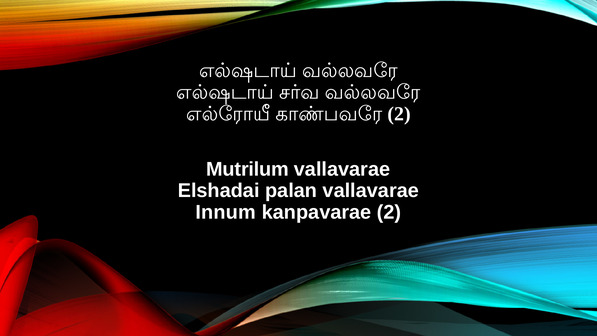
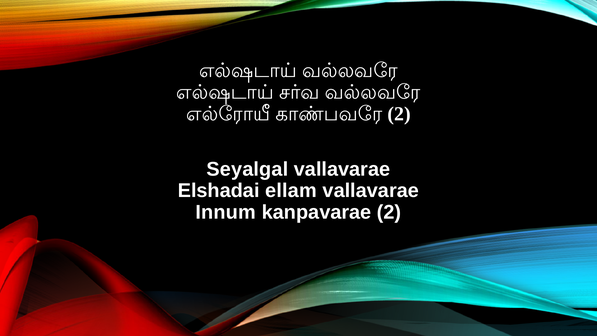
Mutrilum: Mutrilum -> Seyalgal (247, 169)
palan: palan -> ellam (291, 191)
